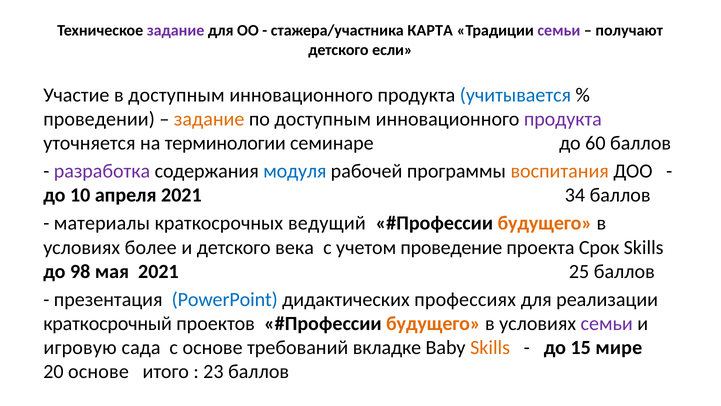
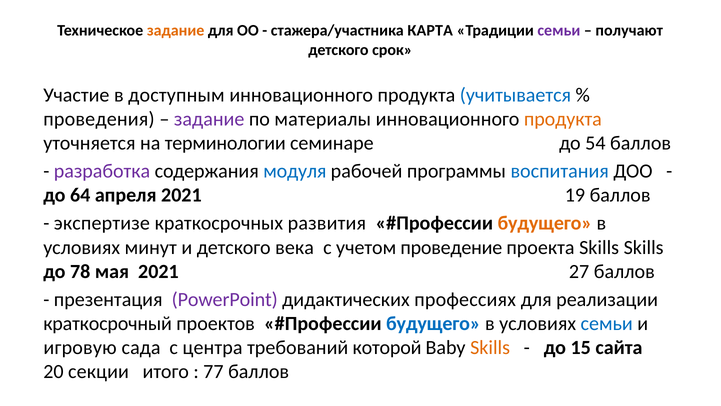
задание colour: purple -> orange (176, 31)
если: если -> срок (392, 50)
проведении: проведении -> проведения (99, 119)
задание colour: orange -> purple (209, 119)
по доступным: доступным -> материалы (323, 119)
продукта colour: purple -> orange (563, 119)
60: 60 -> 54 (595, 143)
воспитания colour: orange -> blue (560, 171)
10: 10 -> 64 (80, 195)
34: 34 -> 19 (575, 195)
материалы: материалы -> экспертизе (102, 223)
ведущий: ведущий -> развития (327, 223)
более: более -> минут (151, 247)
проекта Срок: Срок -> Skills (599, 247)
98: 98 -> 78 (80, 271)
25: 25 -> 27 (579, 271)
PowerPoint colour: blue -> purple (225, 299)
будущего colour: orange -> blue (433, 323)
семьи colour: purple -> blue (607, 323)
с основе: основе -> центра (213, 347)
вкладке: вкладке -> которой (387, 347)
мире: мире -> сайта (619, 347)
20 основе: основе -> секции (99, 371)
23: 23 -> 77 (213, 371)
